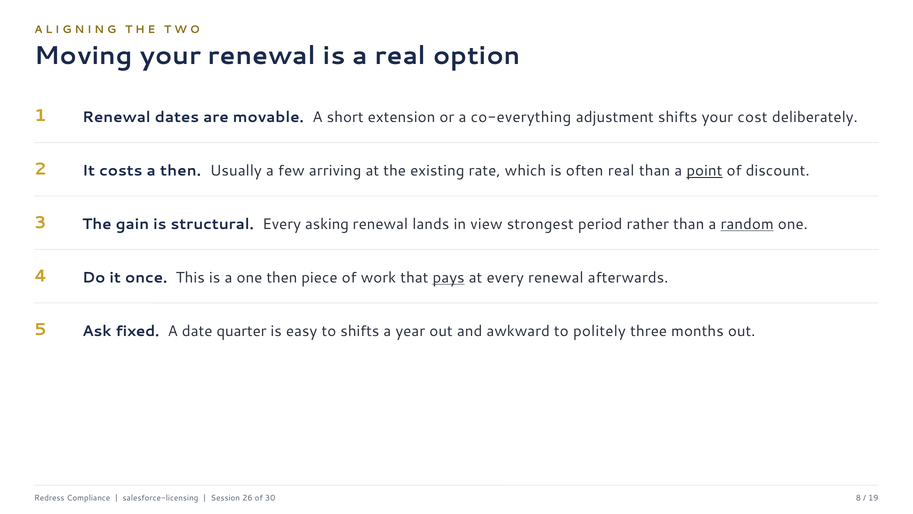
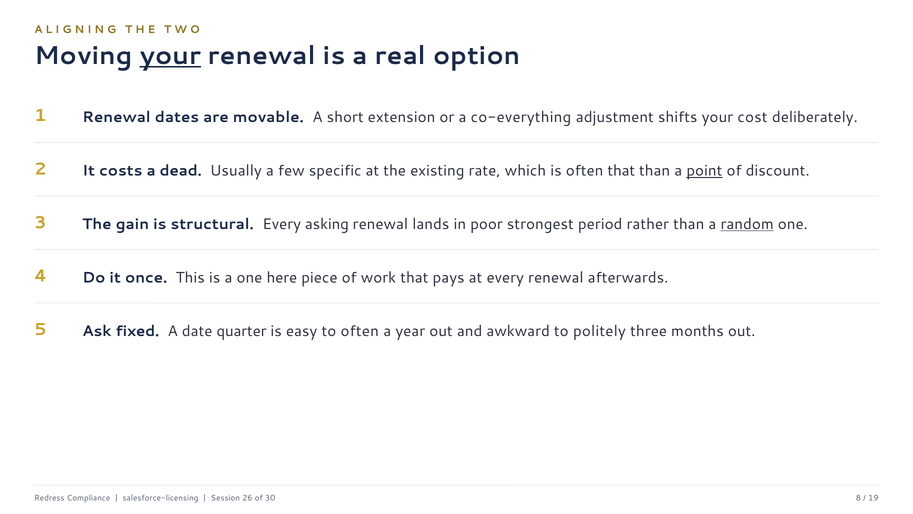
your underline: none -> present (170, 56)
a then: then -> dead (181, 171)
arriving: arriving -> specific (335, 171)
often real: real -> that (621, 171)
view: view -> poor (487, 224)
one then: then -> here (282, 277)
pays underline: present -> none (449, 277)
to shifts: shifts -> often (360, 331)
